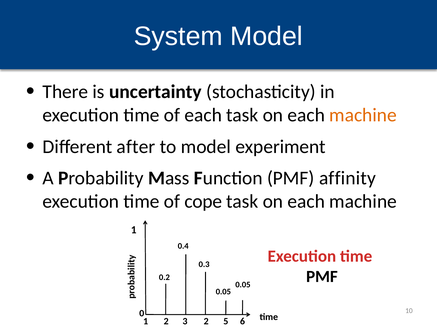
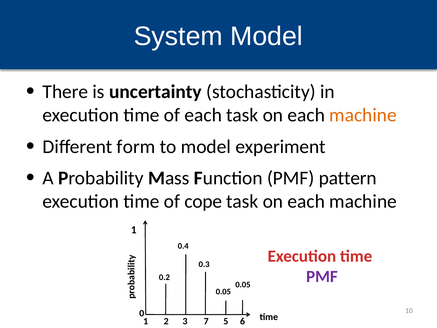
after: after -> form (136, 147)
affinity: affinity -> pattern (348, 178)
PMF colour: black -> purple (322, 276)
3 2: 2 -> 7 (206, 321)
